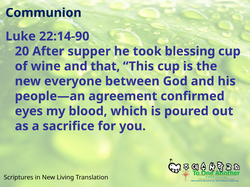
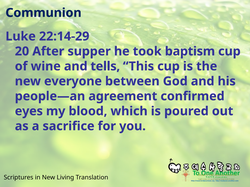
22:14-90: 22:14-90 -> 22:14-29 (64, 36)
blessing: blessing -> baptism (190, 51)
that: that -> tells (105, 66)
